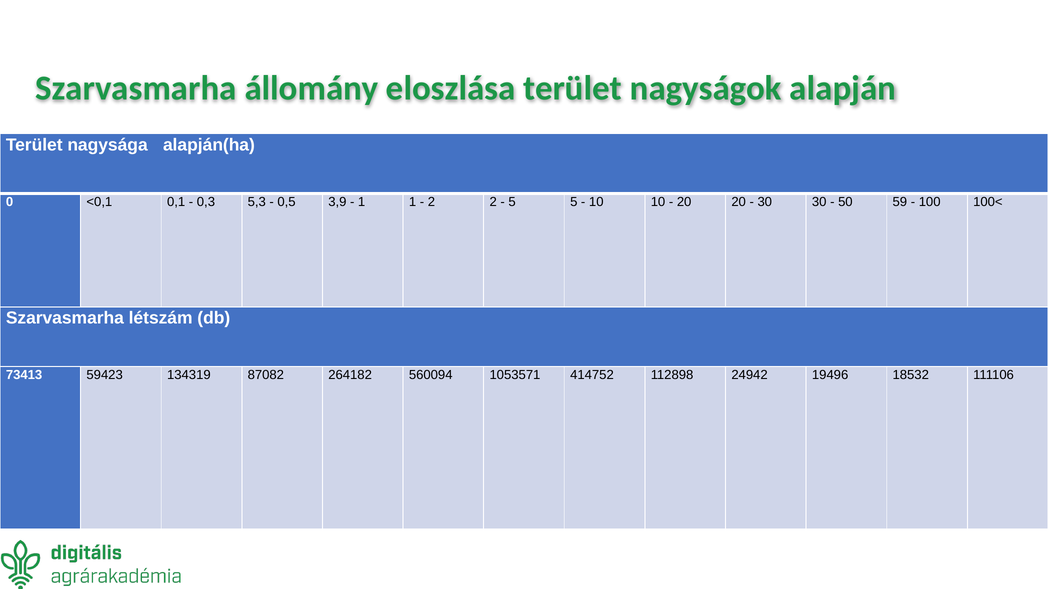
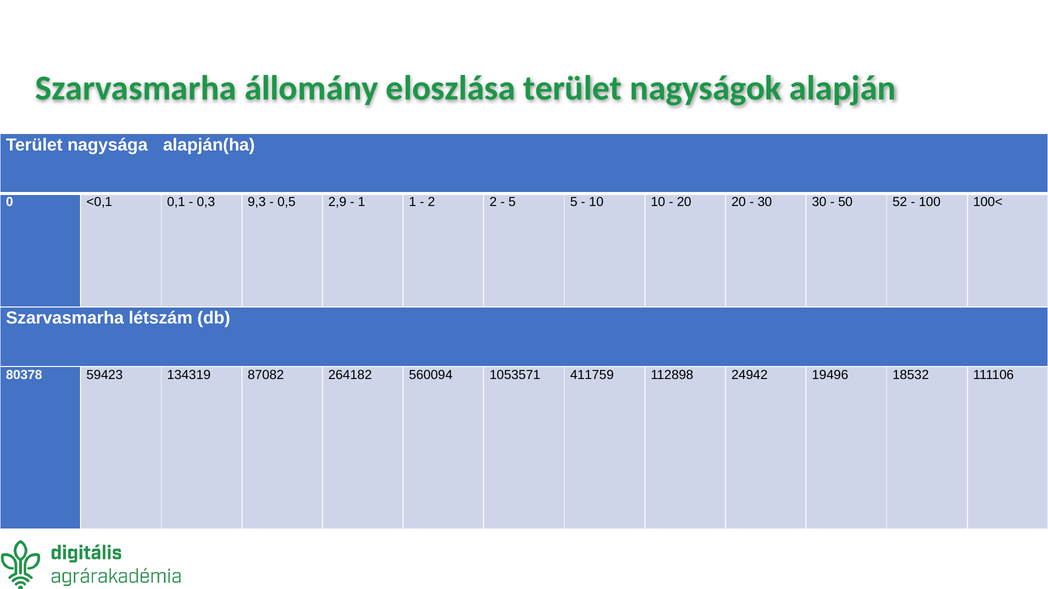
5,3: 5,3 -> 9,3 (257, 202)
3,9: 3,9 -> 2,9 (337, 202)
59: 59 -> 52 (900, 202)
73413: 73413 -> 80378 (24, 375)
414752: 414752 -> 411759 (592, 375)
